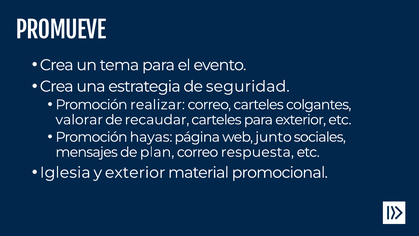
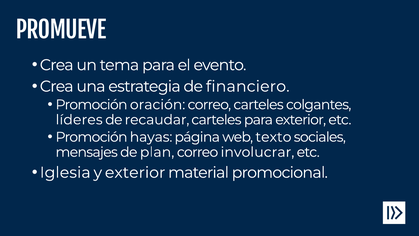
seguridad: seguridad -> financiero (248, 86)
realizar: realizar -> oración (158, 105)
valorar: valorar -> líderes (79, 120)
junto: junto -> texto (273, 137)
respuesta: respuesta -> involucrar (257, 152)
